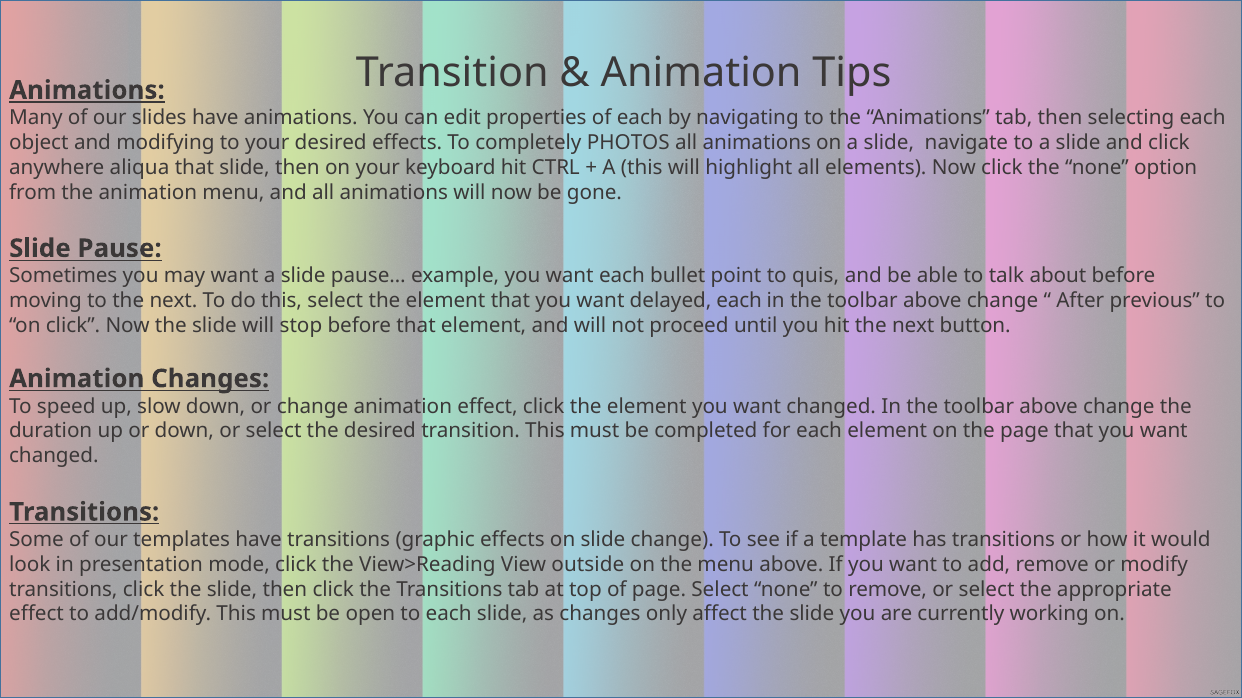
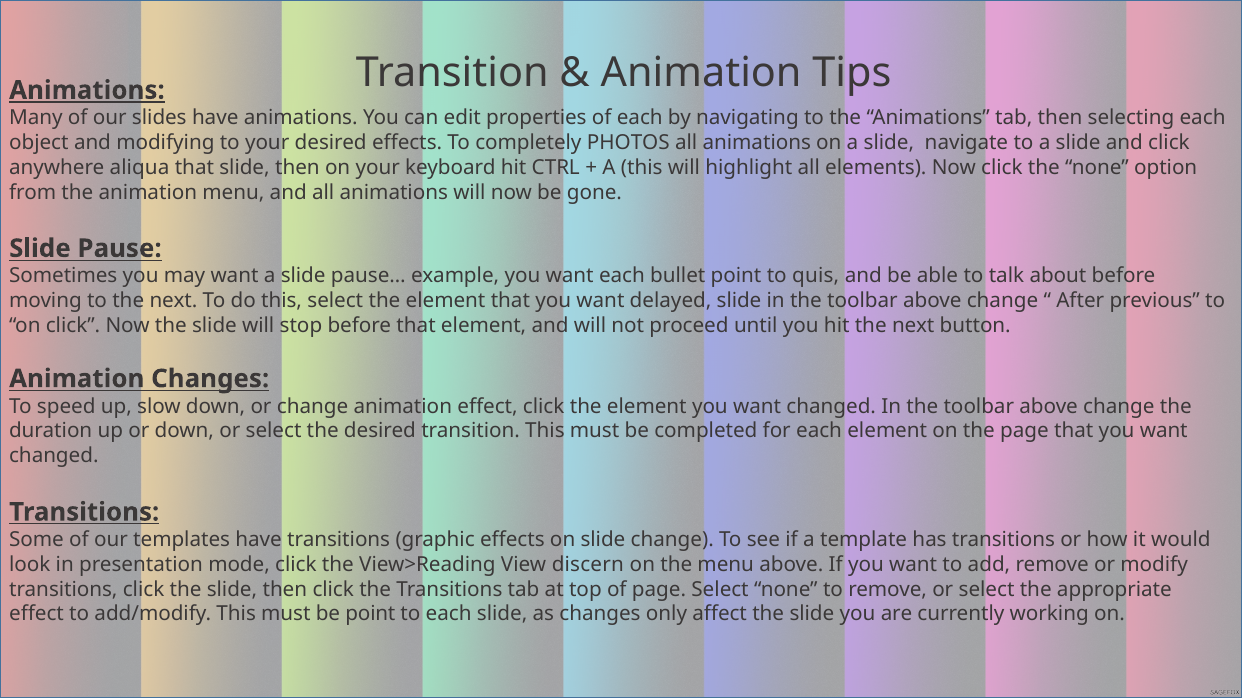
delayed each: each -> slide (739, 301)
outside: outside -> discern (588, 565)
be open: open -> point (370, 615)
